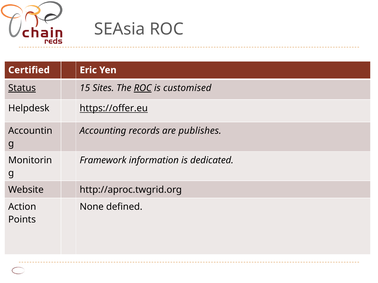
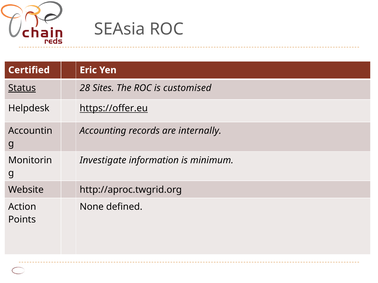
15: 15 -> 28 (85, 88)
ROC underline: present -> none (143, 88)
publishes: publishes -> internally (200, 131)
Framework: Framework -> Investigate (103, 160)
dedicated: dedicated -> minimum (212, 160)
